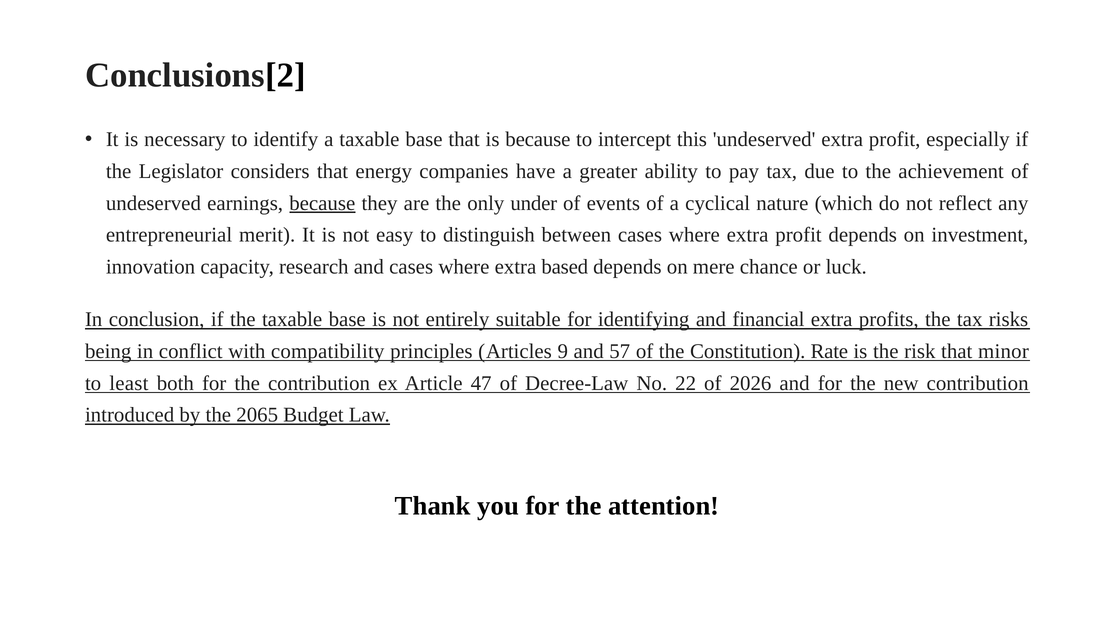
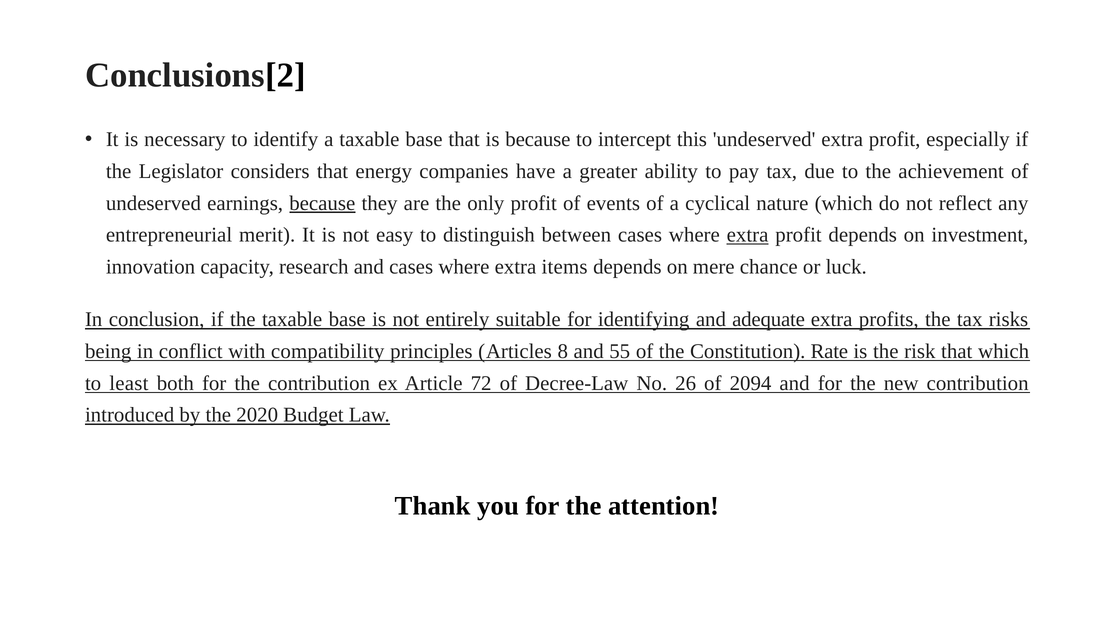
only under: under -> profit (534, 203)
extra underline: none -> present (748, 235)
based: based -> items (565, 267)
financial: financial -> adequate (769, 320)
9: 9 -> 8 (563, 351)
57: 57 -> 55 (620, 351)
that minor: minor -> which (1004, 351)
47: 47 -> 72 (481, 383)
22: 22 -> 26 (686, 383)
2026: 2026 -> 2094 (751, 383)
2065: 2065 -> 2020 (257, 415)
